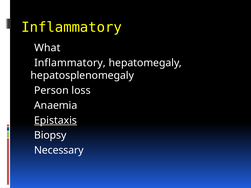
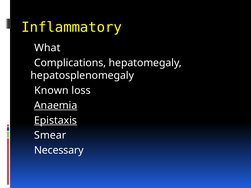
Inflammatory: Inflammatory -> Complications (70, 63)
Person: Person -> Known (51, 91)
Anaemia underline: none -> present (56, 106)
Biopsy: Biopsy -> Smear (50, 136)
